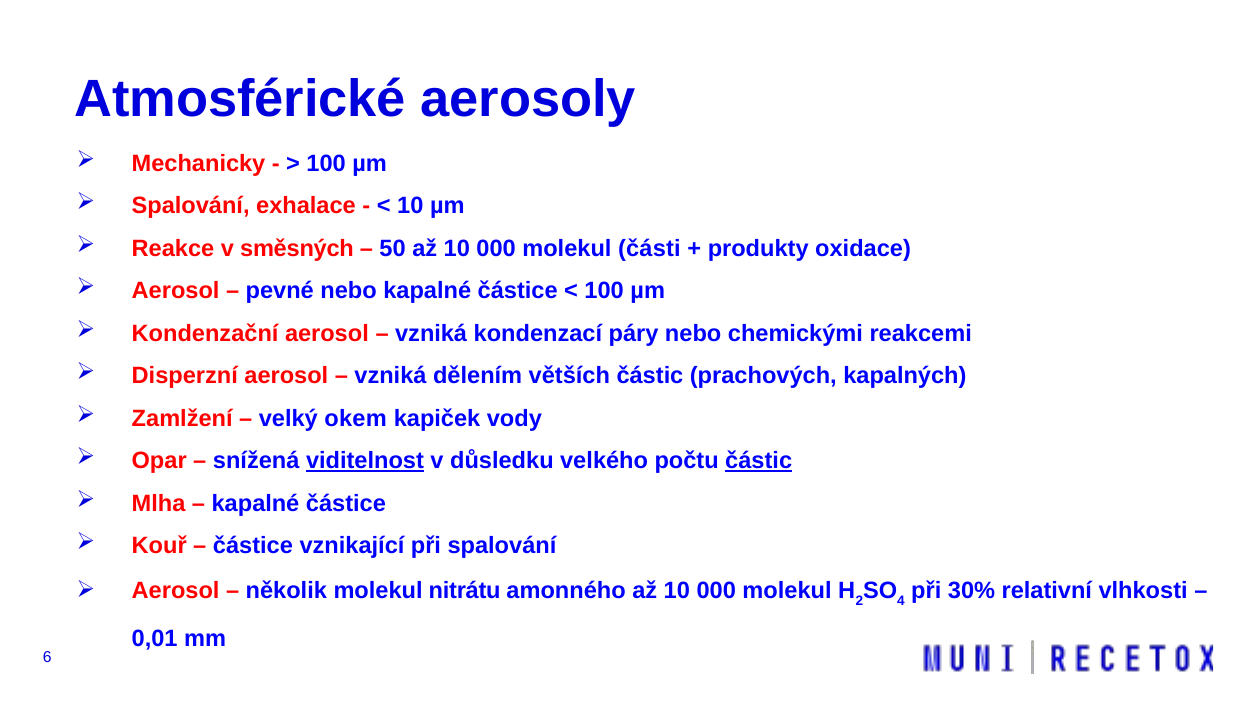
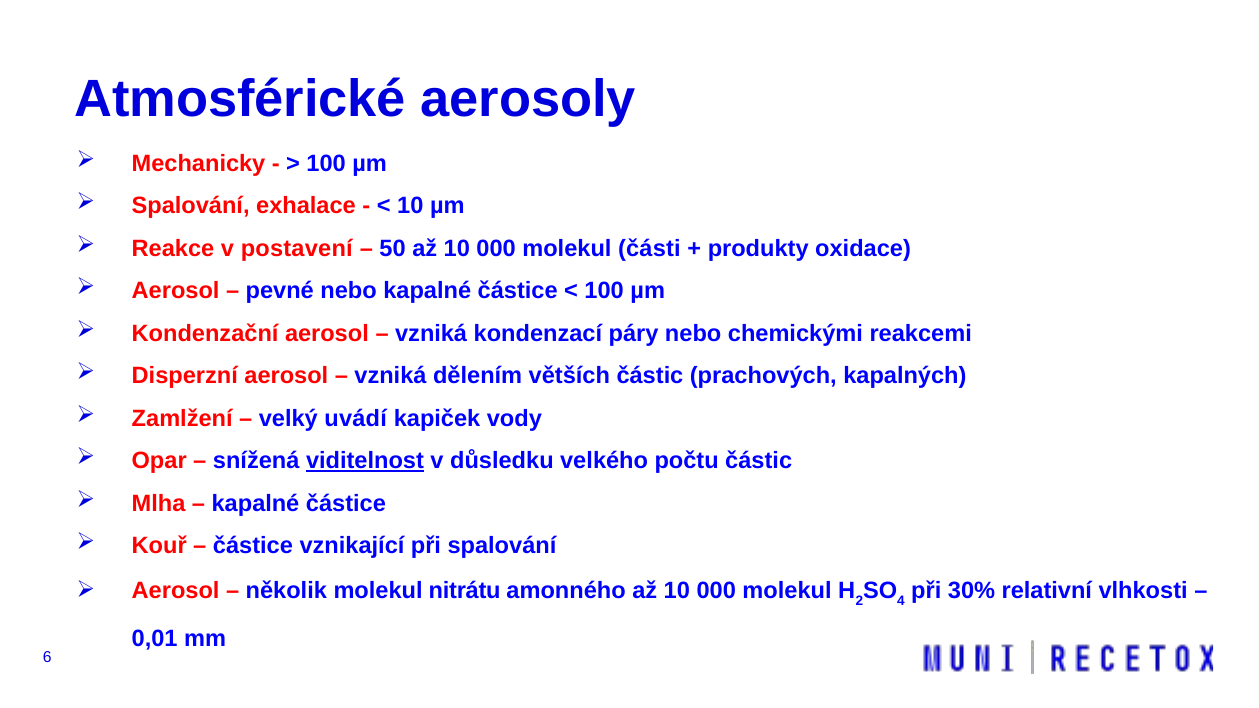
směsných: směsných -> postavení (297, 249)
okem: okem -> uvádí (356, 418)
částic underline: present -> none (759, 461)
